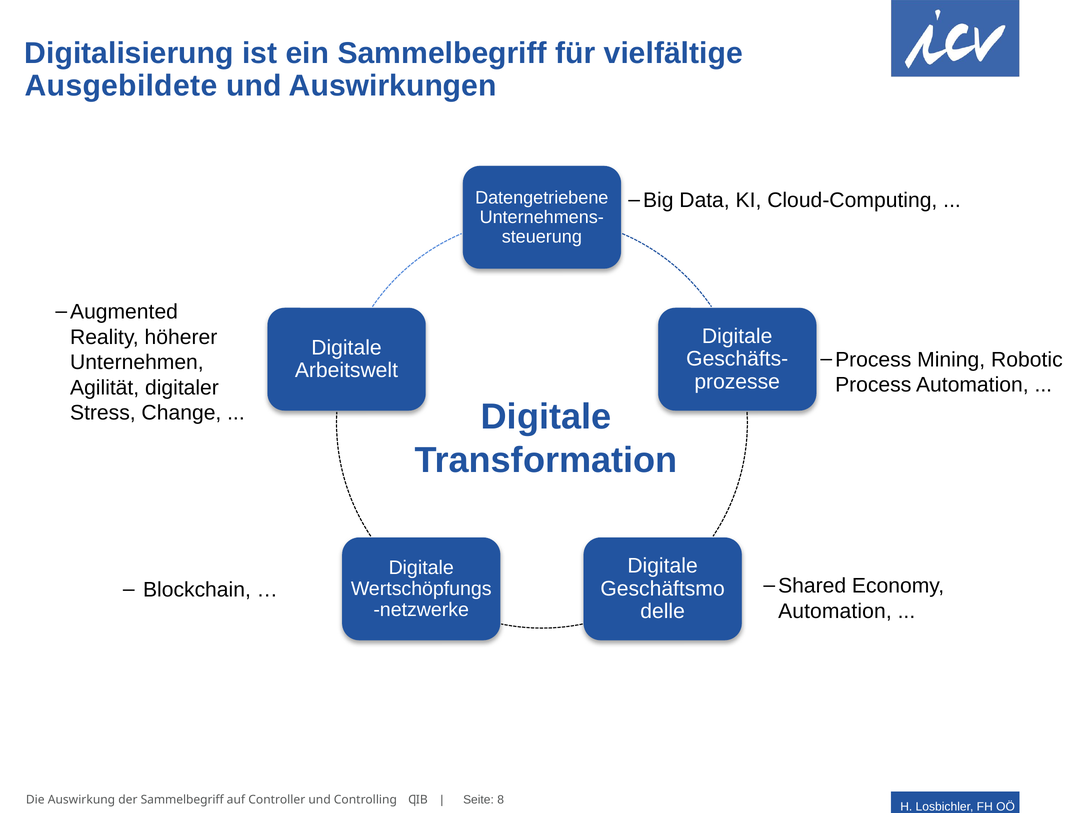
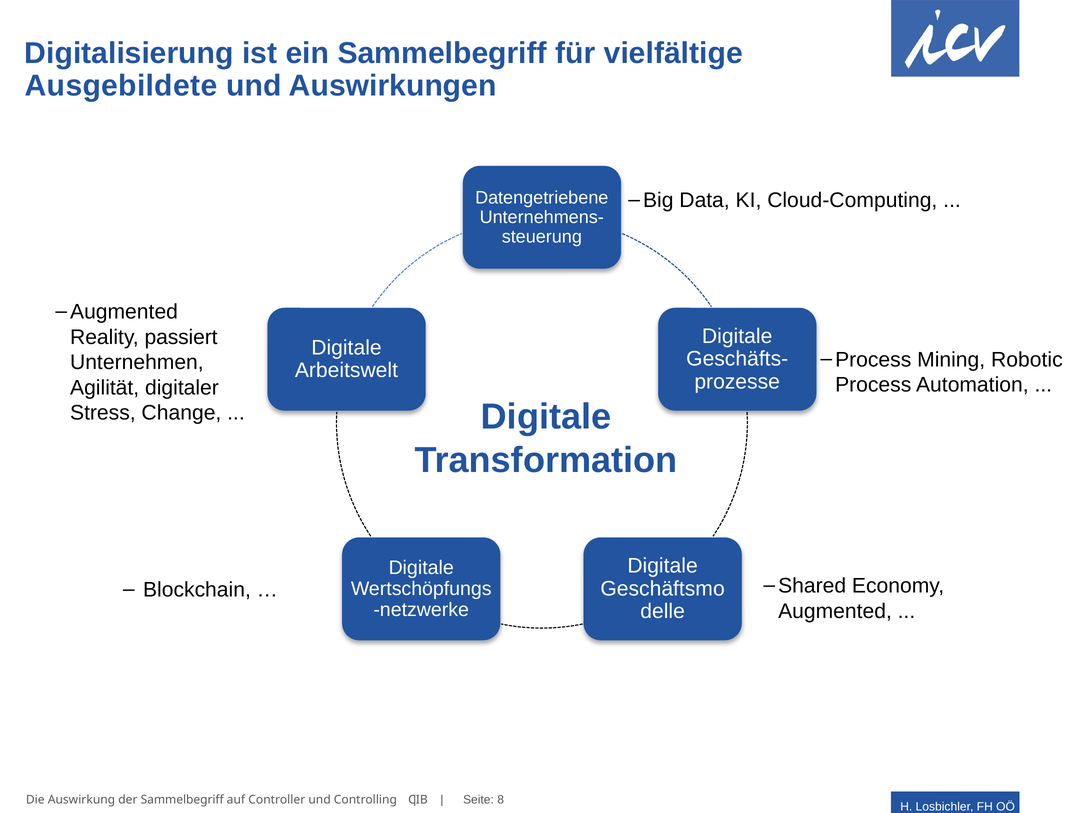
höherer: höherer -> passiert (181, 337)
Automation: Automation -> Augmented (835, 611)
